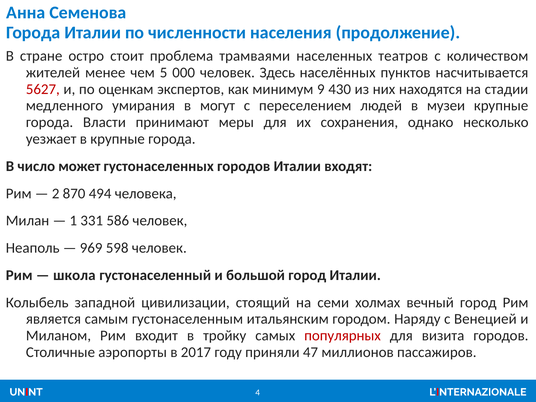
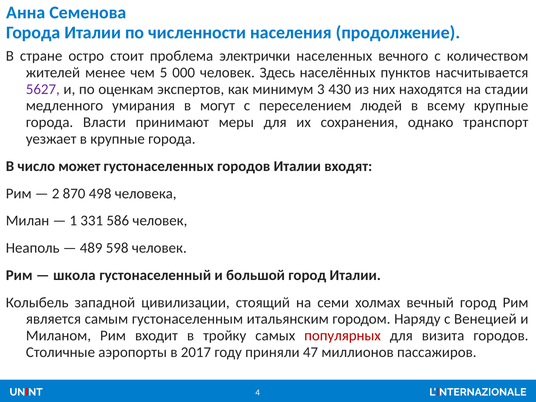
трамваями: трамваями -> электрички (255, 56)
театров: театров -> вечного (403, 56)
5627 colour: red -> purple (43, 89)
9: 9 -> 3 (321, 89)
музеи: музеи -> всему (446, 106)
несколько: несколько -> транспорт (496, 122)
494: 494 -> 498 (100, 193)
969: 969 -> 489 (91, 248)
